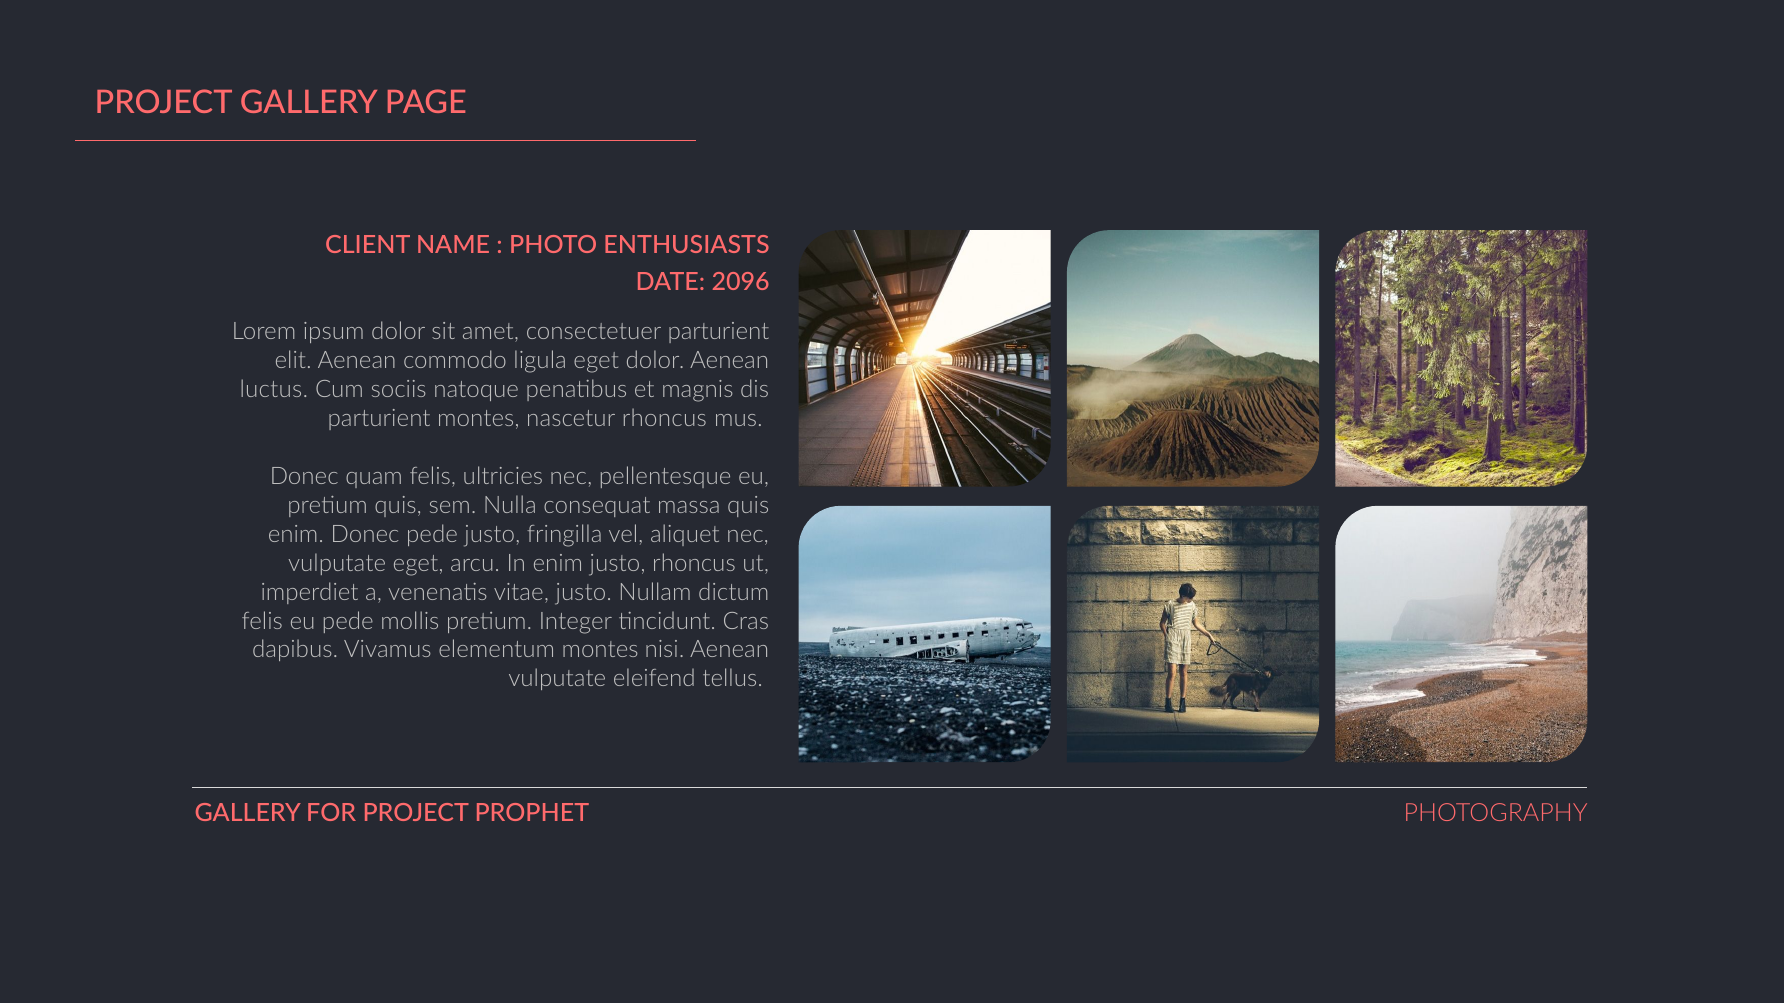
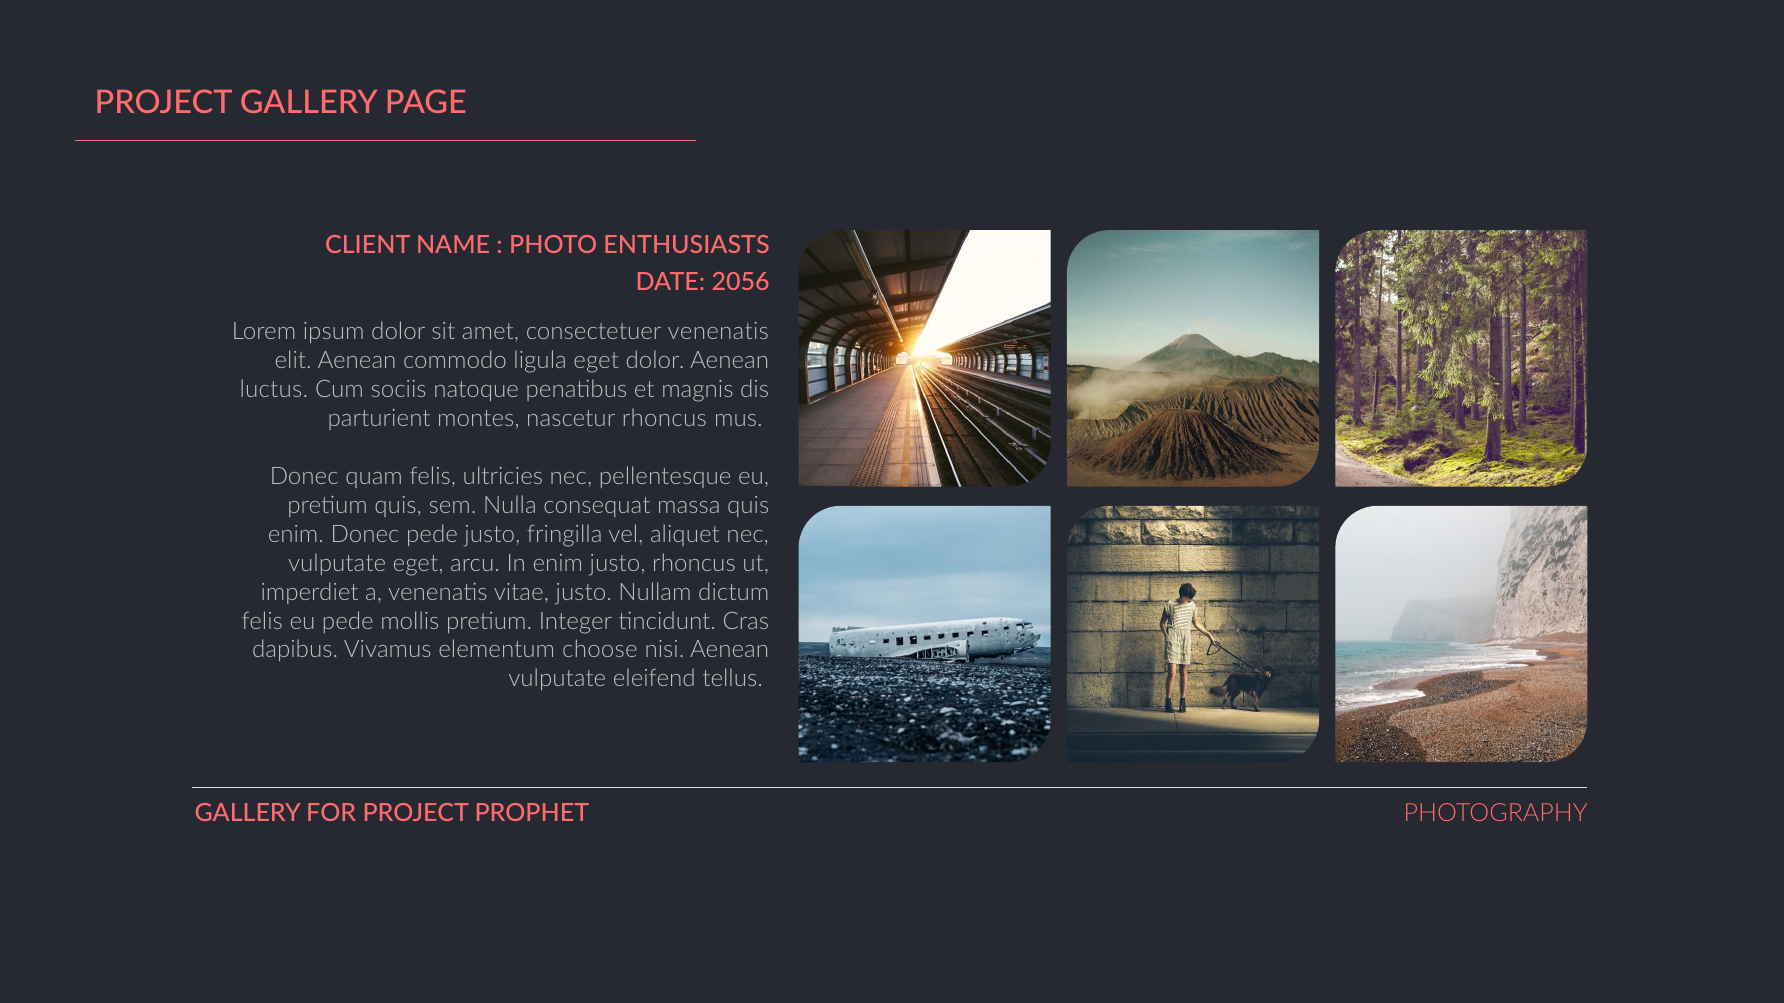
2096: 2096 -> 2056 (741, 282)
consectetuer parturient: parturient -> venenatis (718, 332)
elementum montes: montes -> choose (600, 650)
